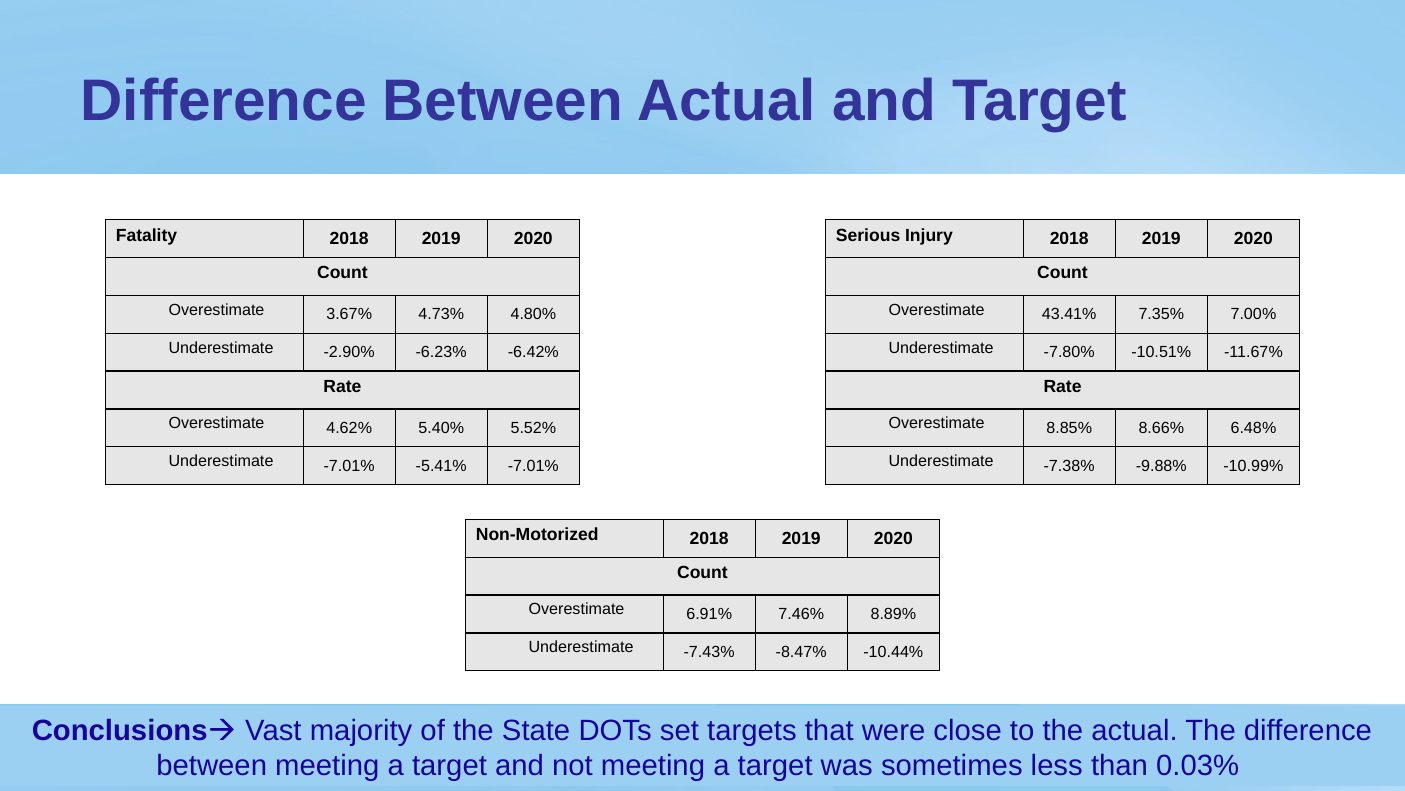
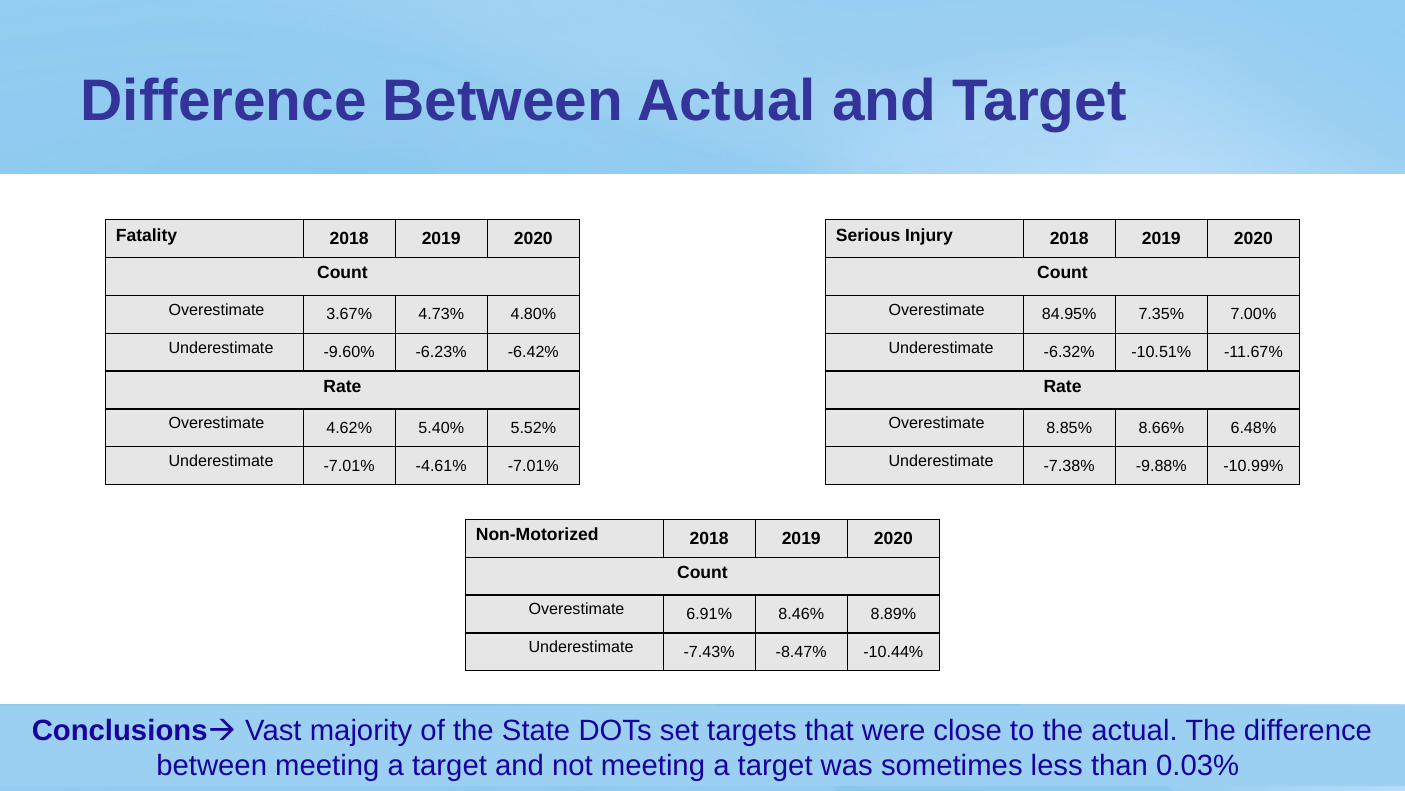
43.41%: 43.41% -> 84.95% (1069, 314)
-2.90%: -2.90% -> -9.60% (349, 352)
-7.80%: -7.80% -> -6.32% (1069, 352)
-5.41%: -5.41% -> -4.61% (441, 466)
7.46%: 7.46% -> 8.46% (801, 614)
